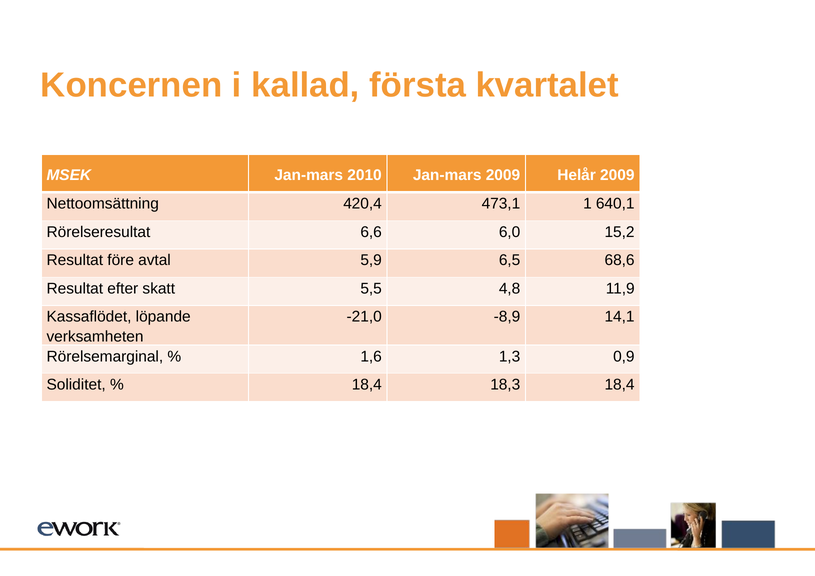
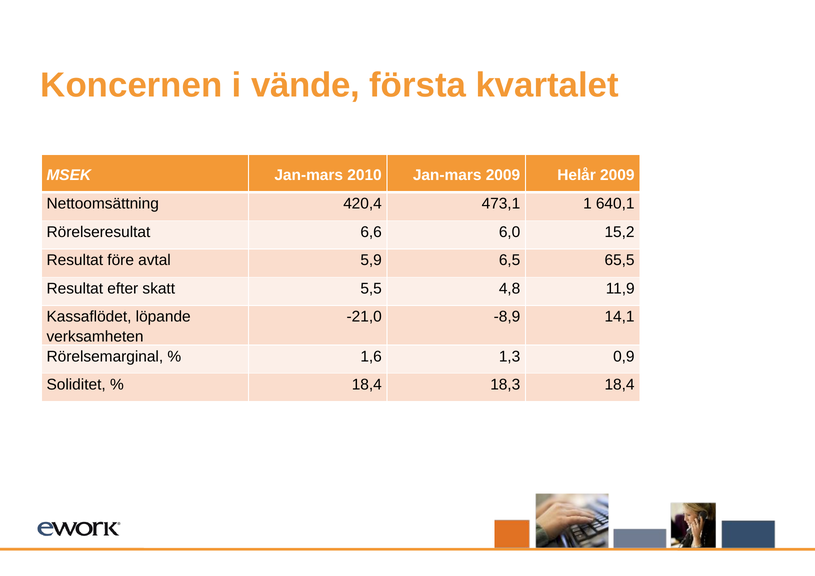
kallad: kallad -> vände (306, 85)
68,6: 68,6 -> 65,5 (620, 260)
